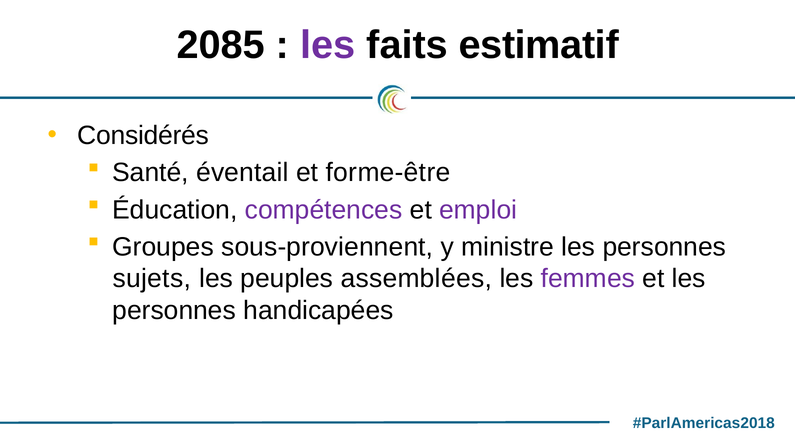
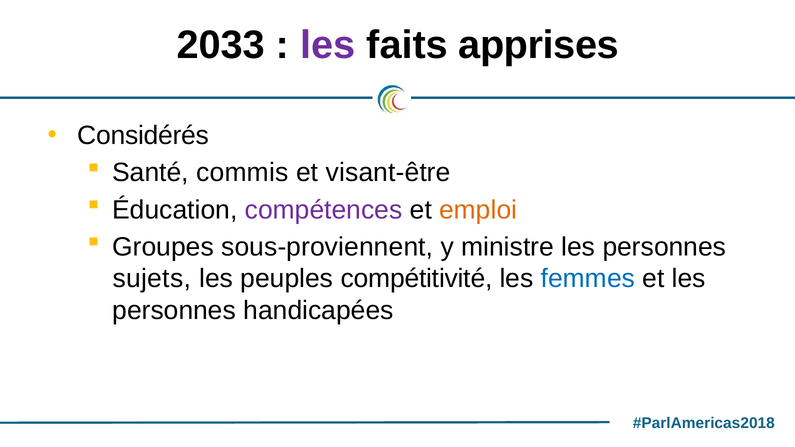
2085: 2085 -> 2033 (221, 45)
estimatif: estimatif -> apprises (539, 45)
éventail: éventail -> commis (242, 173)
forme-être: forme-être -> visant-être (388, 173)
emploi colour: purple -> orange (478, 210)
assemblées: assemblées -> compétitivité (417, 279)
femmes colour: purple -> blue (588, 279)
